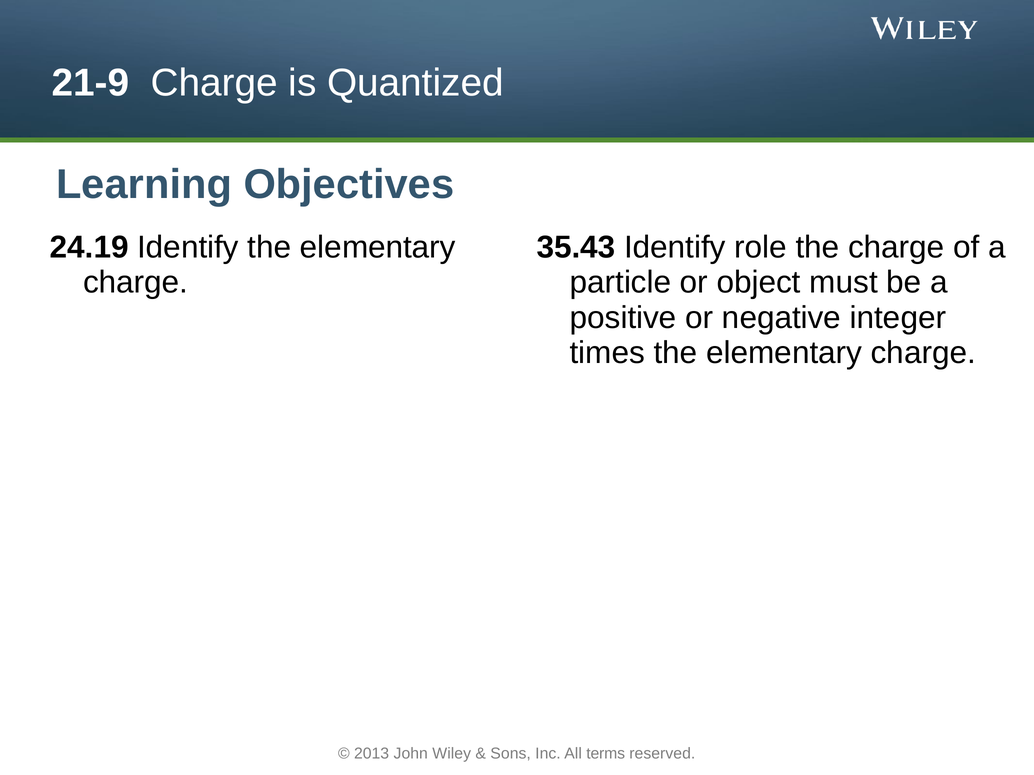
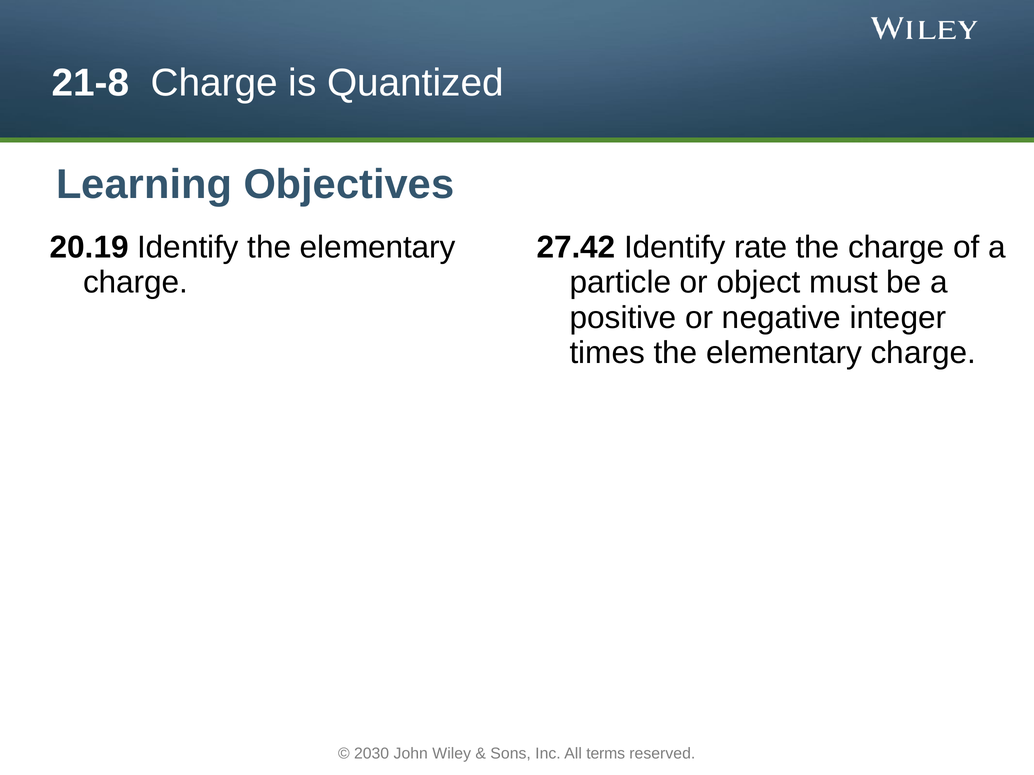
21-9: 21-9 -> 21-8 (90, 83)
24.19: 24.19 -> 20.19 (89, 247)
35.43: 35.43 -> 27.42 (576, 247)
role: role -> rate (761, 247)
2013: 2013 -> 2030 (372, 754)
